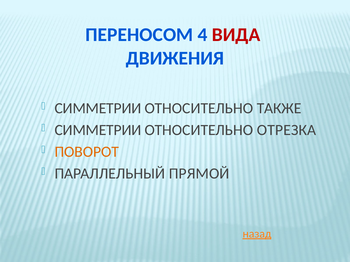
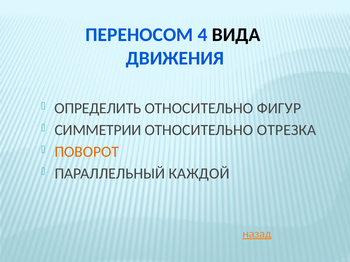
ВИДА colour: red -> black (236, 35)
СИММЕТРИИ: СИММЕТРИИ -> ОПРЕДЕЛИТЬ (98, 108)
ТАКЖЕ: ТАКЖЕ -> ФИГУР (279, 108)
ПРЯМОЙ: ПРЯМОЙ -> КАЖДОЙ (199, 174)
